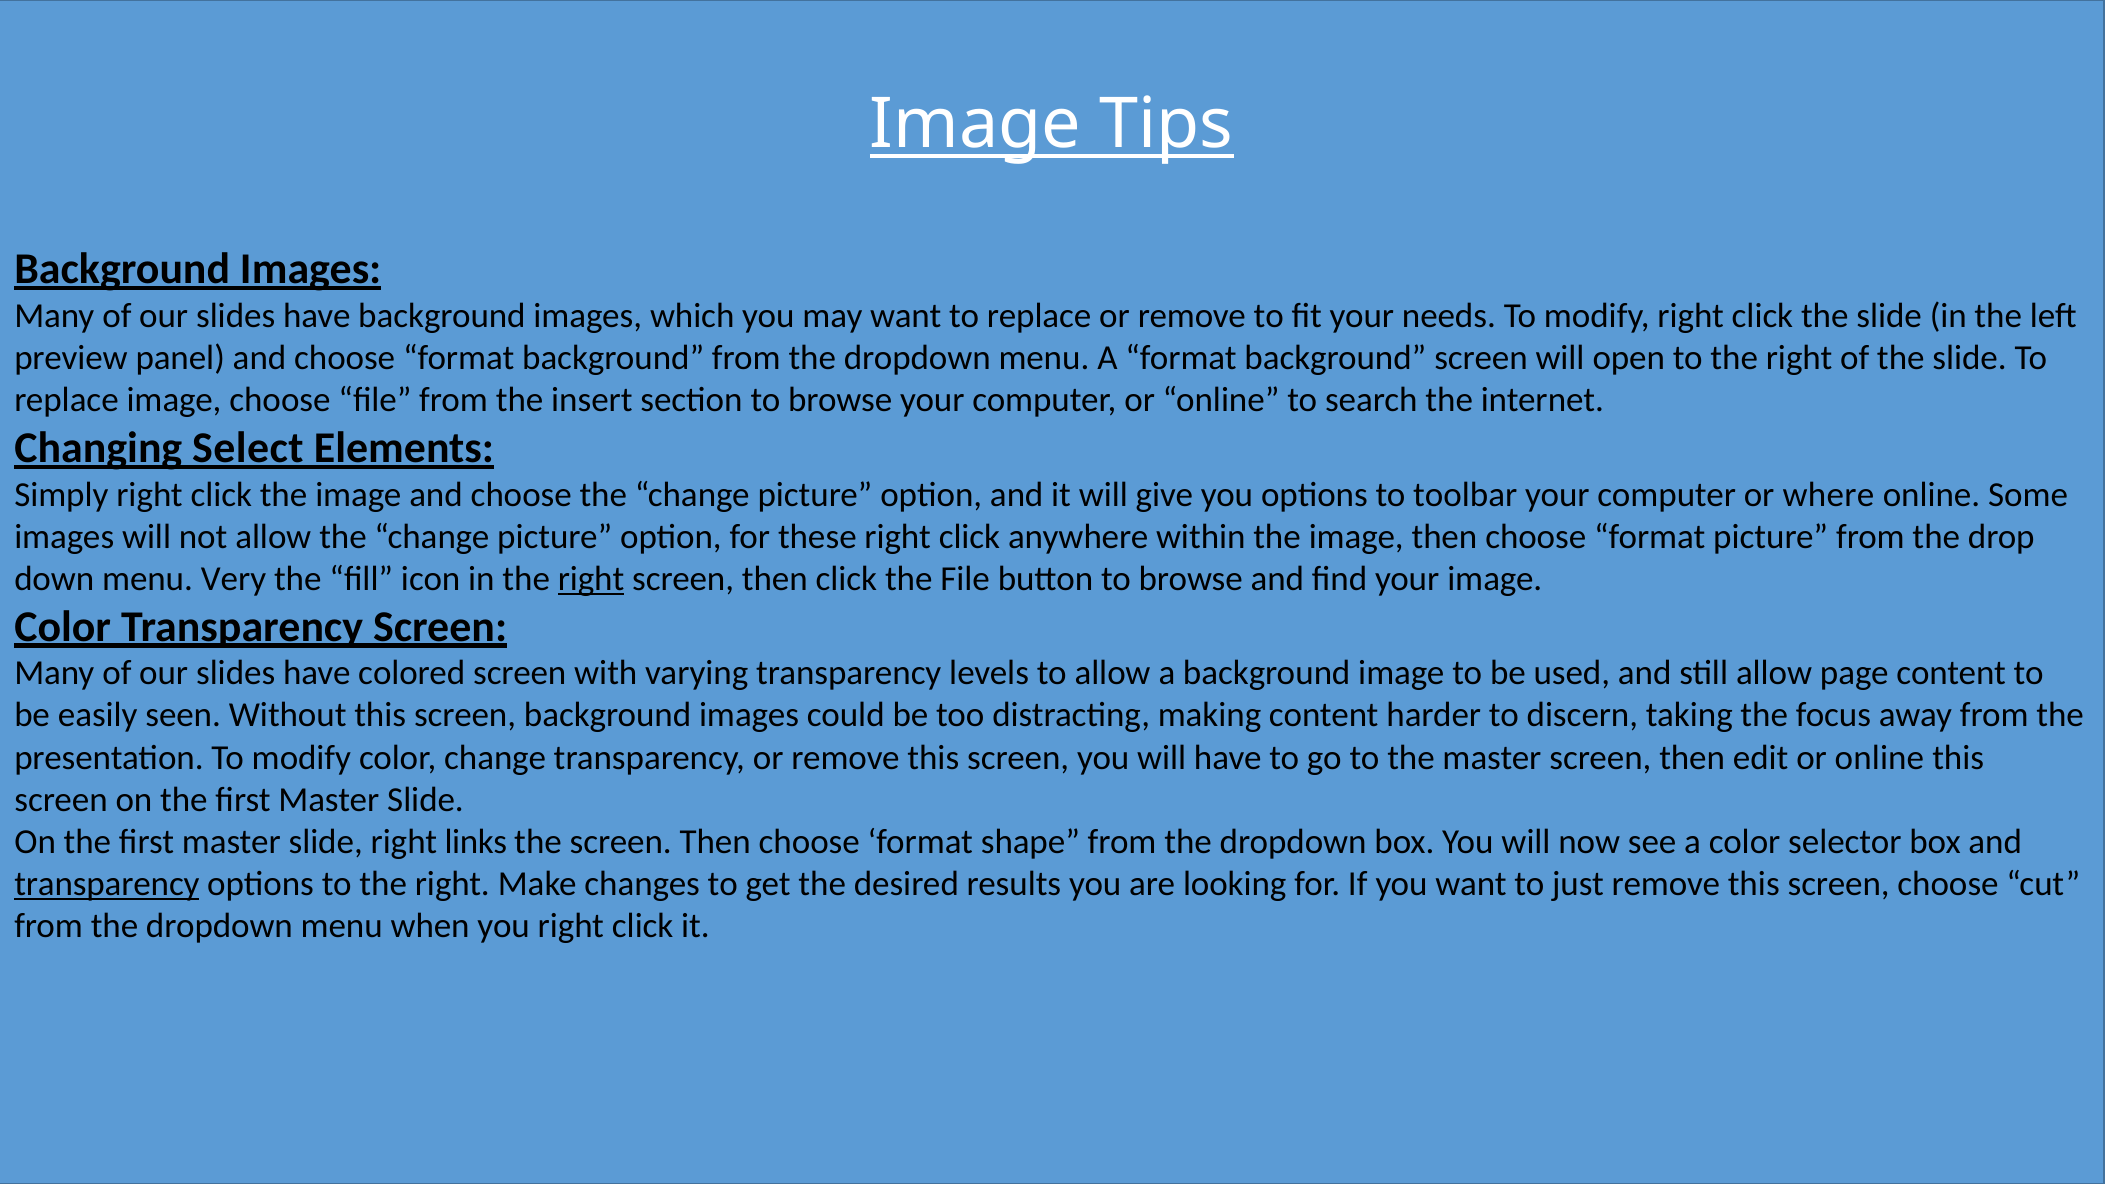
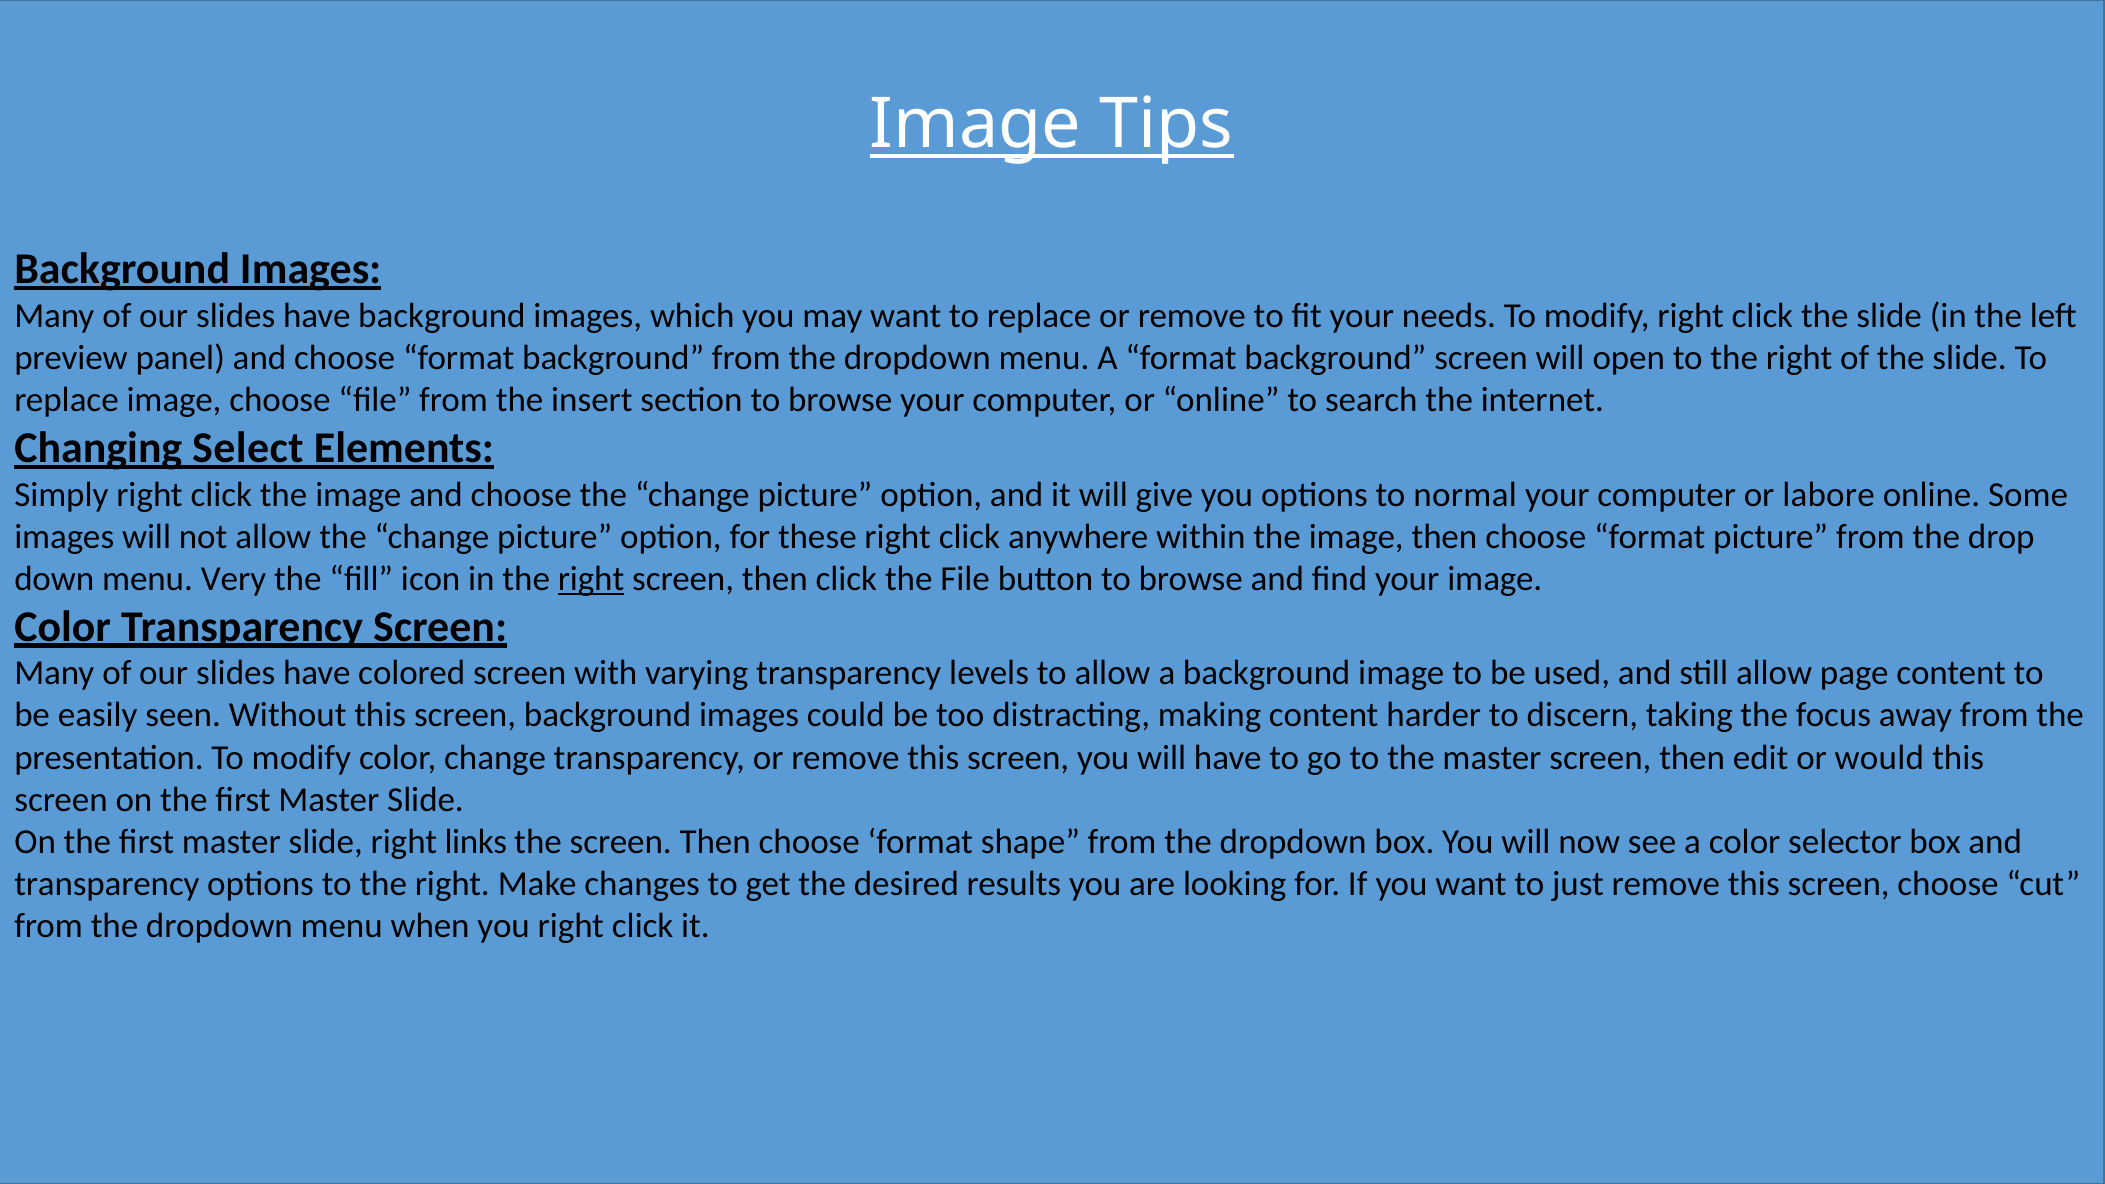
toolbar: toolbar -> normal (1465, 494)
where: where -> labore (1829, 494)
edit or online: online -> would (1879, 758)
transparency underline: present -> none (107, 884)
